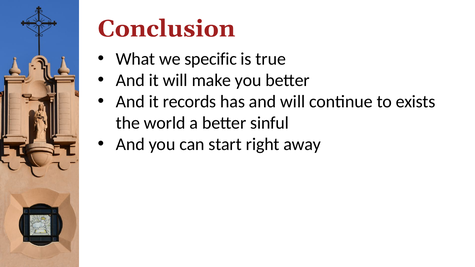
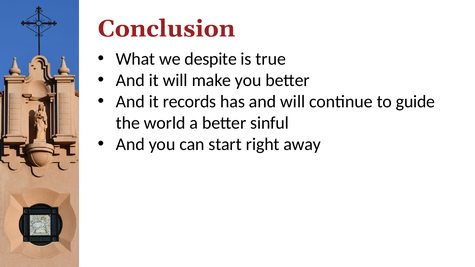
specific: specific -> despite (211, 59)
exists: exists -> guide (416, 102)
